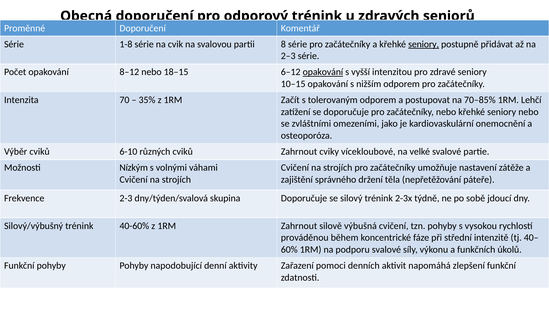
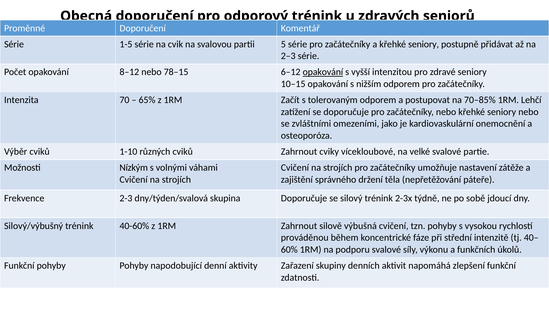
1-8: 1-8 -> 1-5 (126, 44)
8: 8 -> 5 (283, 44)
seniory underline: present -> none (424, 44)
18–15: 18–15 -> 78–15 (176, 72)
35%: 35% -> 65% (147, 100)
6-10: 6-10 -> 1-10 (128, 152)
pomoci: pomoci -> skupiny (331, 265)
